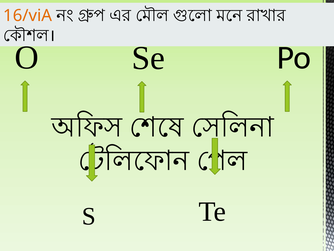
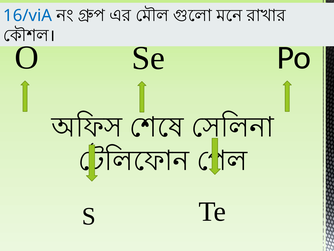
16/viA colour: orange -> blue (28, 16)
